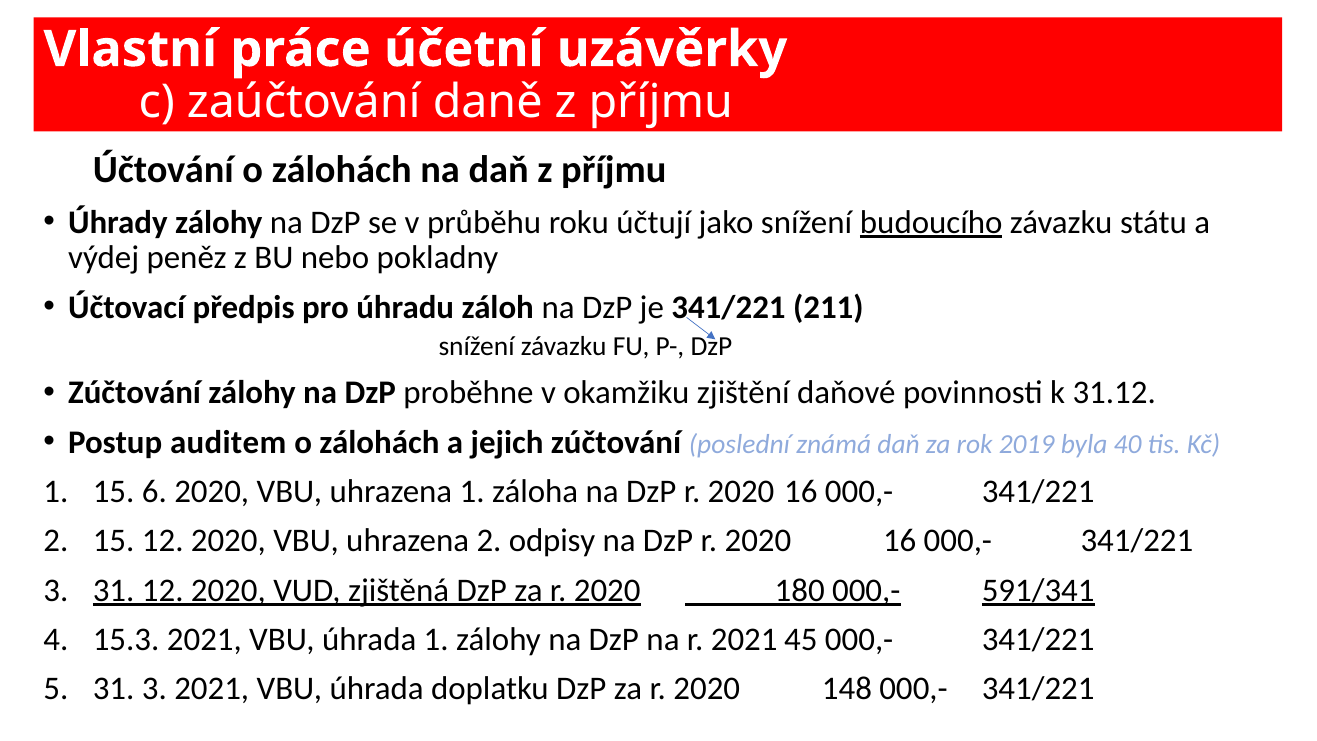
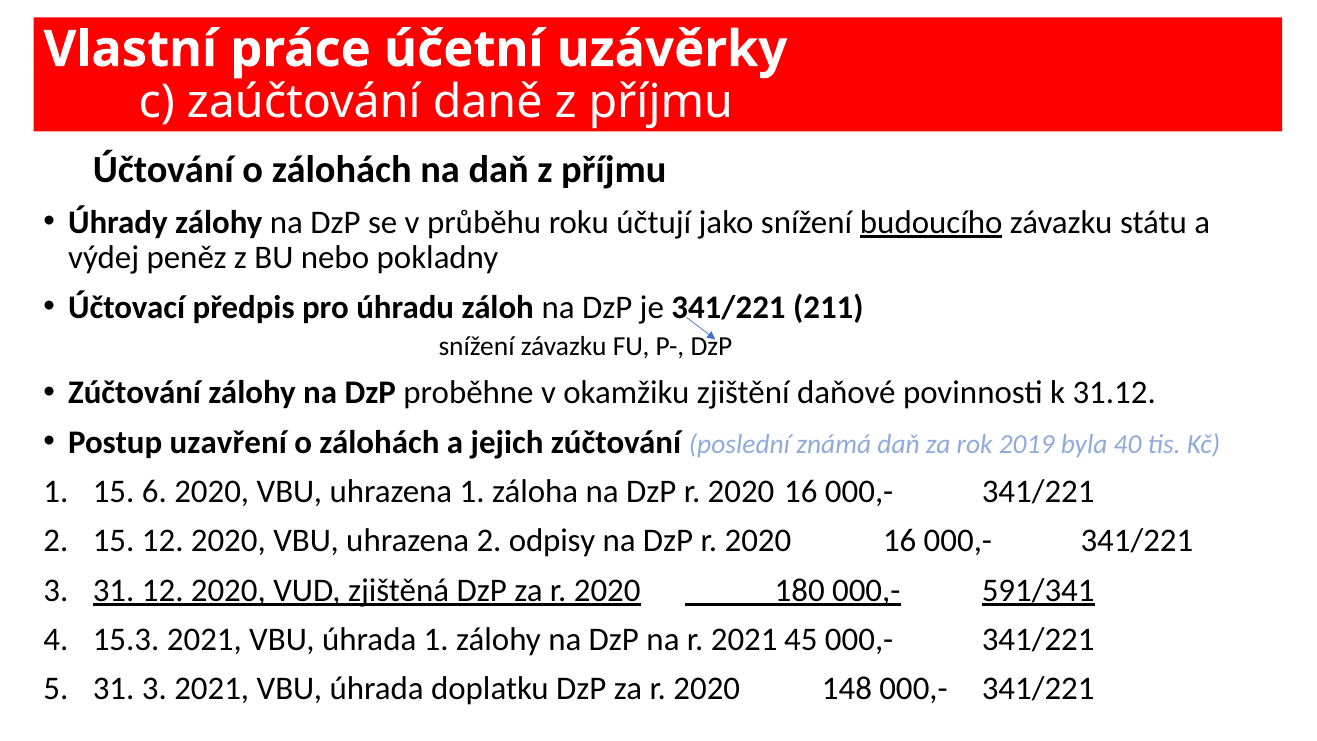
auditem: auditem -> uzavření (228, 442)
